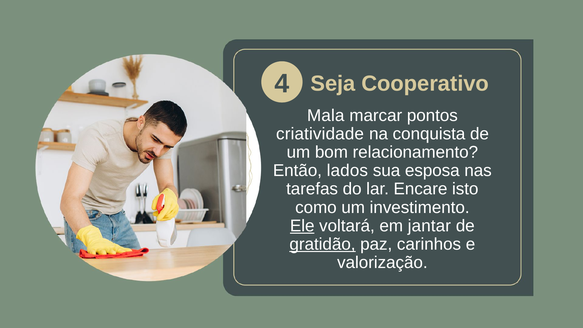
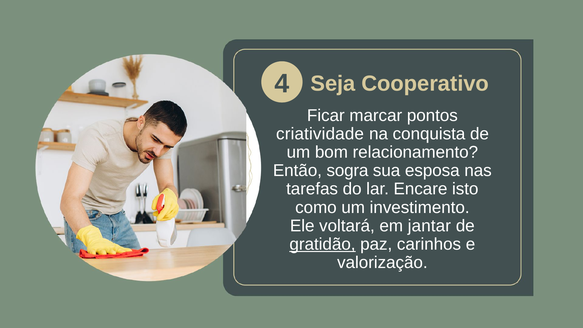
Mala: Mala -> Ficar (326, 116)
lados: lados -> sogra (348, 171)
Ele underline: present -> none (302, 226)
